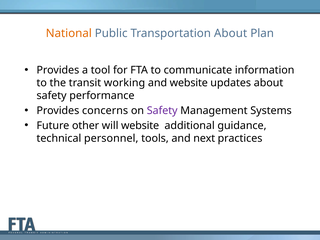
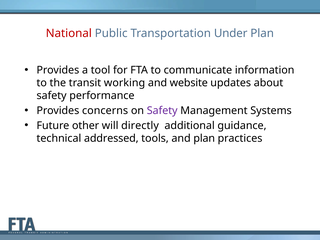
National colour: orange -> red (69, 33)
Transportation About: About -> Under (231, 33)
will website: website -> directly (140, 126)
personnel: personnel -> addressed (111, 138)
and next: next -> plan (204, 138)
